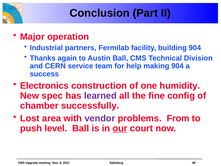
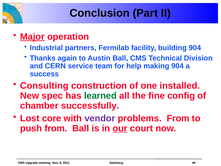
Major underline: none -> present (32, 37)
Electronics: Electronics -> Consulting (44, 86)
humidity: humidity -> installed (180, 86)
learned colour: purple -> green (100, 96)
area: area -> core (52, 118)
push level: level -> from (56, 128)
